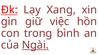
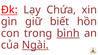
Xang: Xang -> Chứa (61, 10)
việc: việc -> biết (60, 22)
bình underline: none -> present (68, 33)
